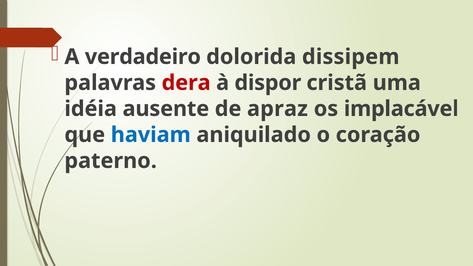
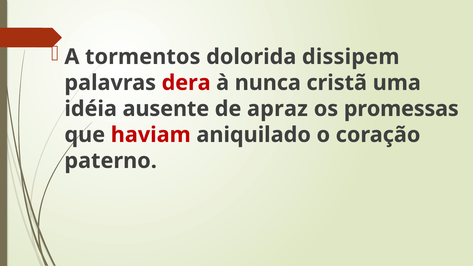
verdadeiro: verdadeiro -> tormentos (143, 57)
dispor: dispor -> nunca (268, 83)
implacável: implacável -> promessas (401, 109)
haviam colour: blue -> red (151, 135)
